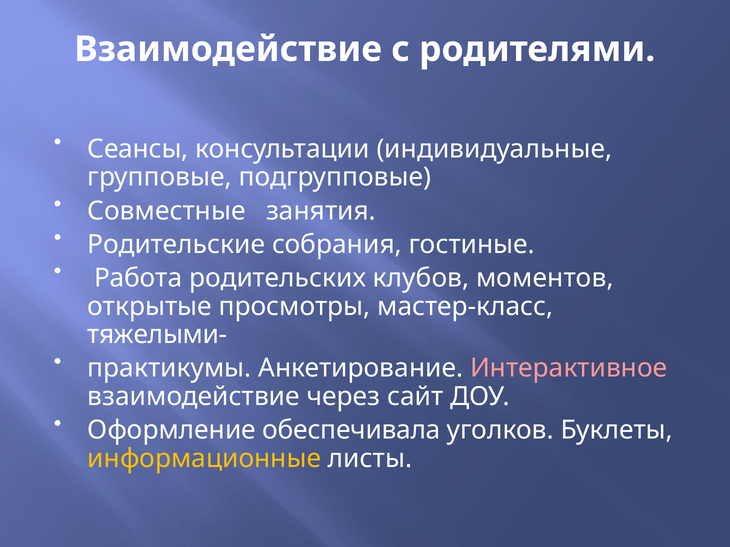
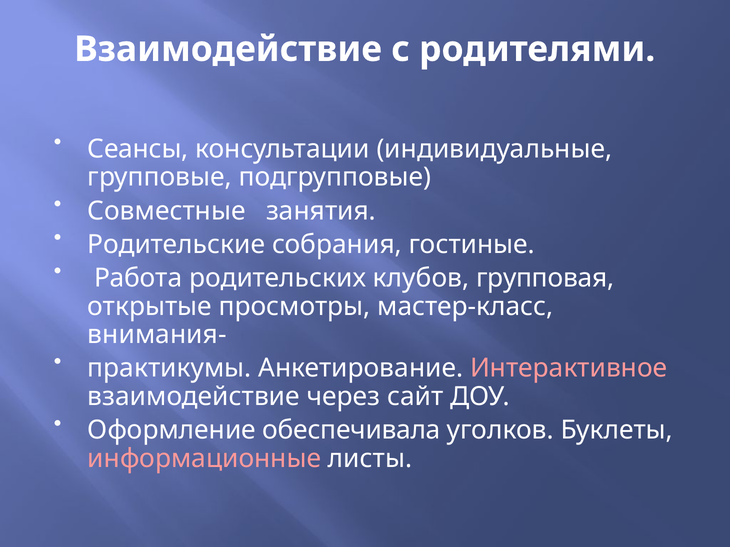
моментов: моментов -> групповая (545, 278)
тяжелыми-: тяжелыми- -> внимания- (157, 335)
информационные colour: yellow -> pink (204, 459)
